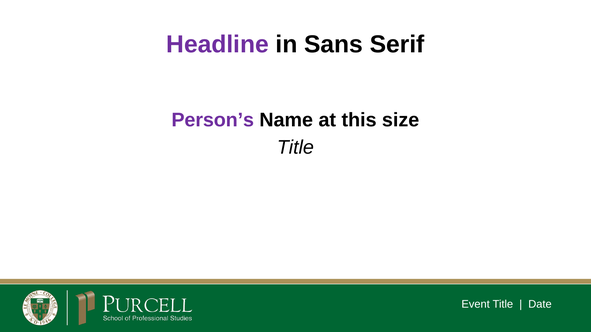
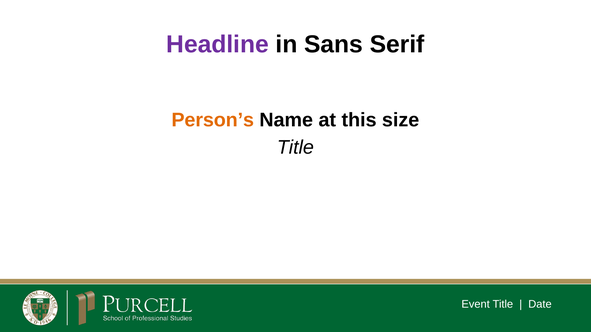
Person’s colour: purple -> orange (213, 120)
